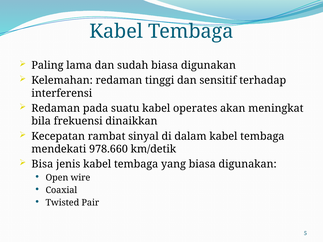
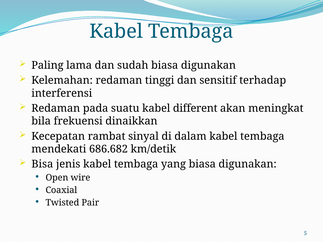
operates: operates -> different (195, 108)
978.660: 978.660 -> 686.682 (108, 149)
